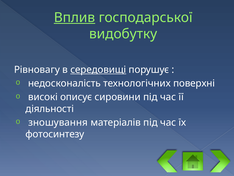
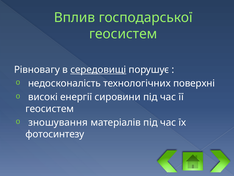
Вплив underline: present -> none (74, 18)
видобутку: видобутку -> геосистем (123, 34)
описує: описує -> енергії (76, 97)
діяльності: діяльності -> геосистем (50, 109)
